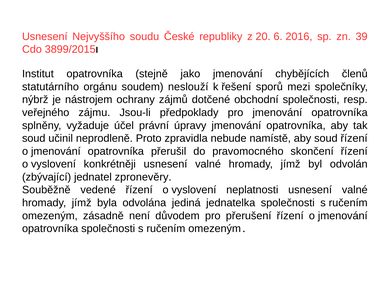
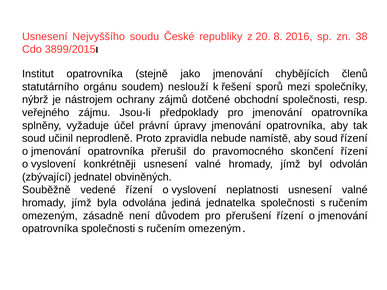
6: 6 -> 8 (278, 37)
39: 39 -> 38 (362, 37)
zpronevěry: zpronevěry -> obviněných (143, 177)
